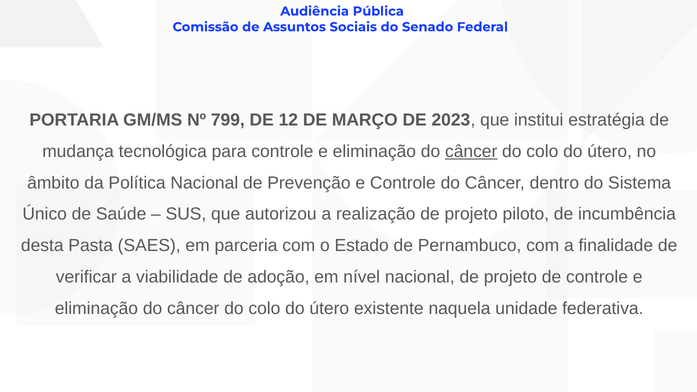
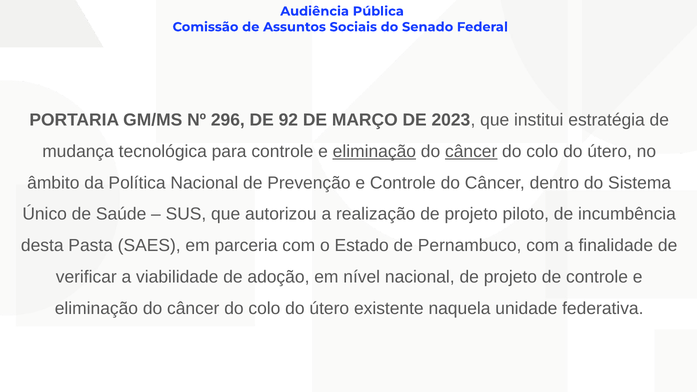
799: 799 -> 296 (228, 120)
12: 12 -> 92 (288, 120)
eliminação underline: none -> present (374, 152)
